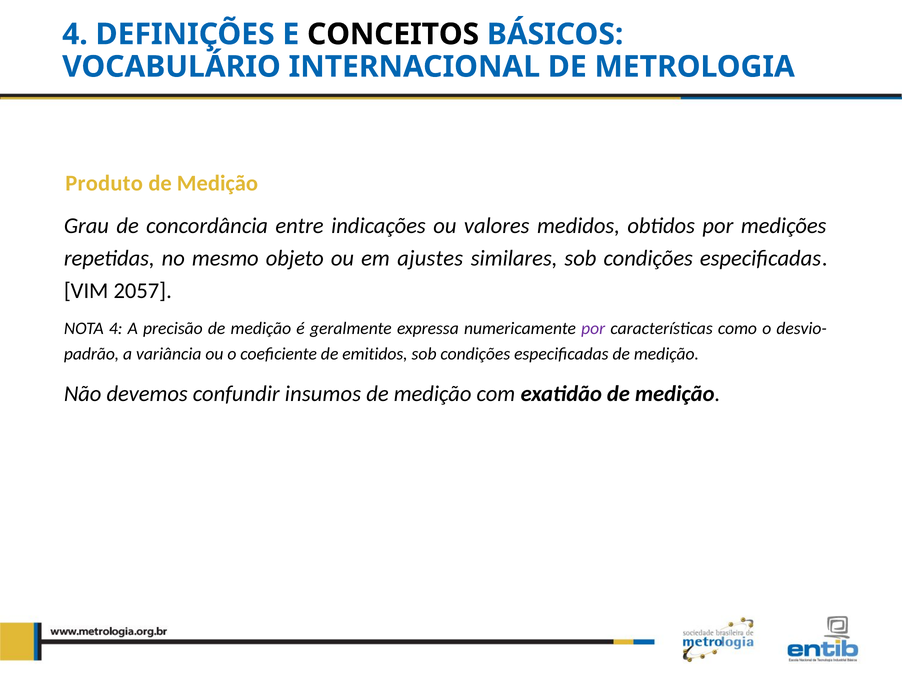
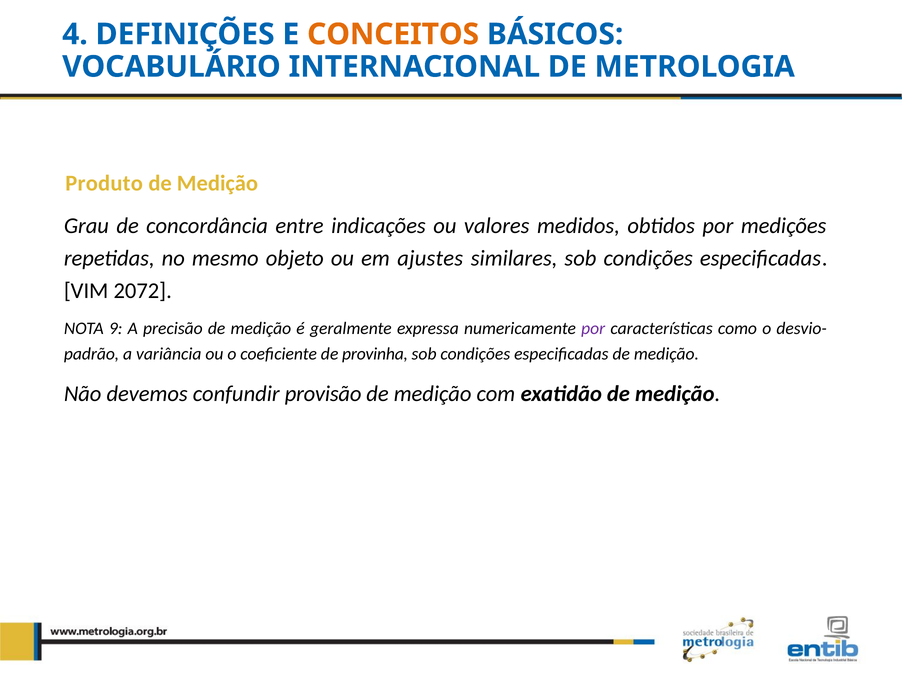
CONCEITOS colour: black -> orange (393, 34)
2057: 2057 -> 2072 (143, 290)
NOTA 4: 4 -> 9 (116, 328)
emitidos: emitidos -> provinha (375, 354)
insumos: insumos -> provisão (323, 393)
